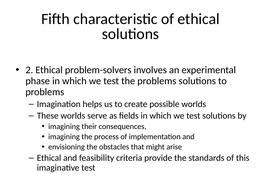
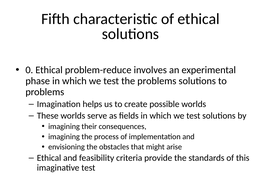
2: 2 -> 0 (29, 70)
problem-solvers: problem-solvers -> problem-reduce (98, 70)
